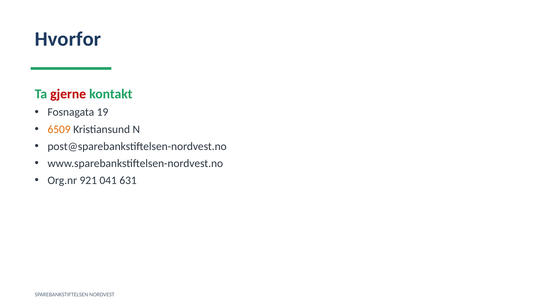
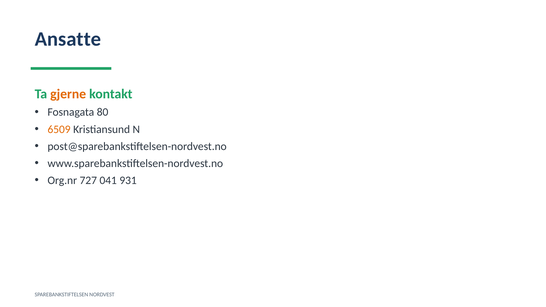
Hvorfor: Hvorfor -> Ansatte (68, 39)
gjerne colour: red -> orange (68, 94)
19: 19 -> 80 (103, 112)
921: 921 -> 727 (88, 181)
631: 631 -> 931 (128, 181)
